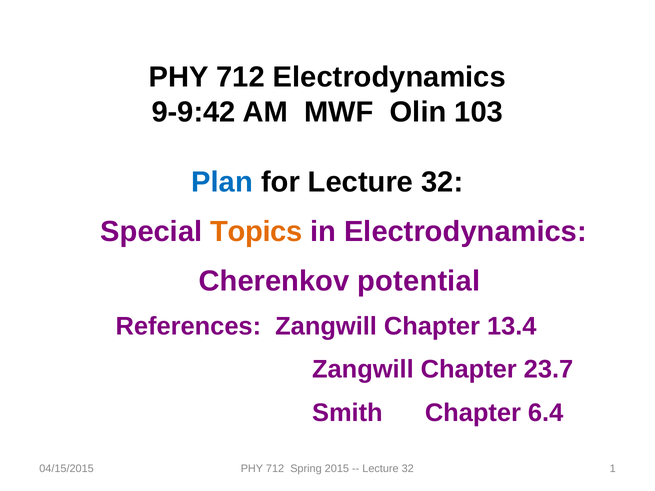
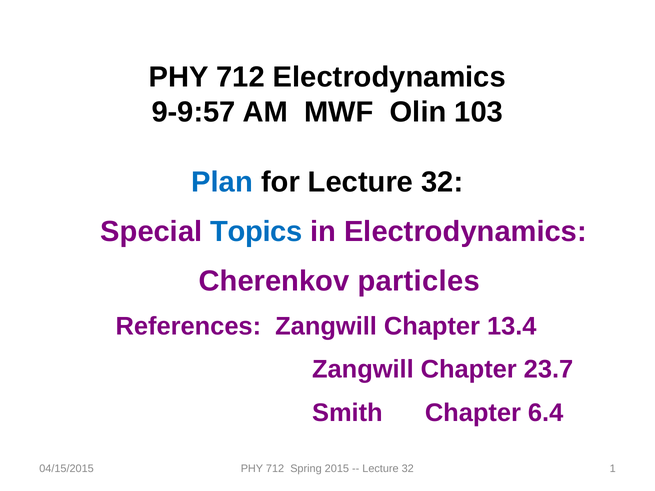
9-9:42: 9-9:42 -> 9-9:57 (194, 112)
Topics colour: orange -> blue (256, 232)
potential: potential -> particles (419, 281)
